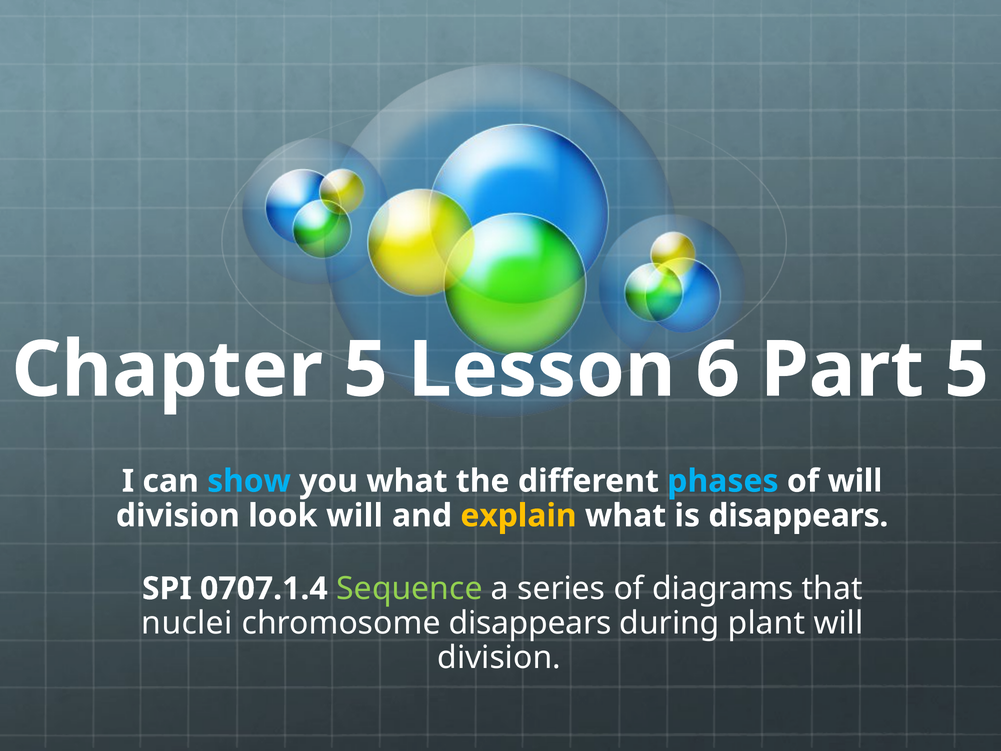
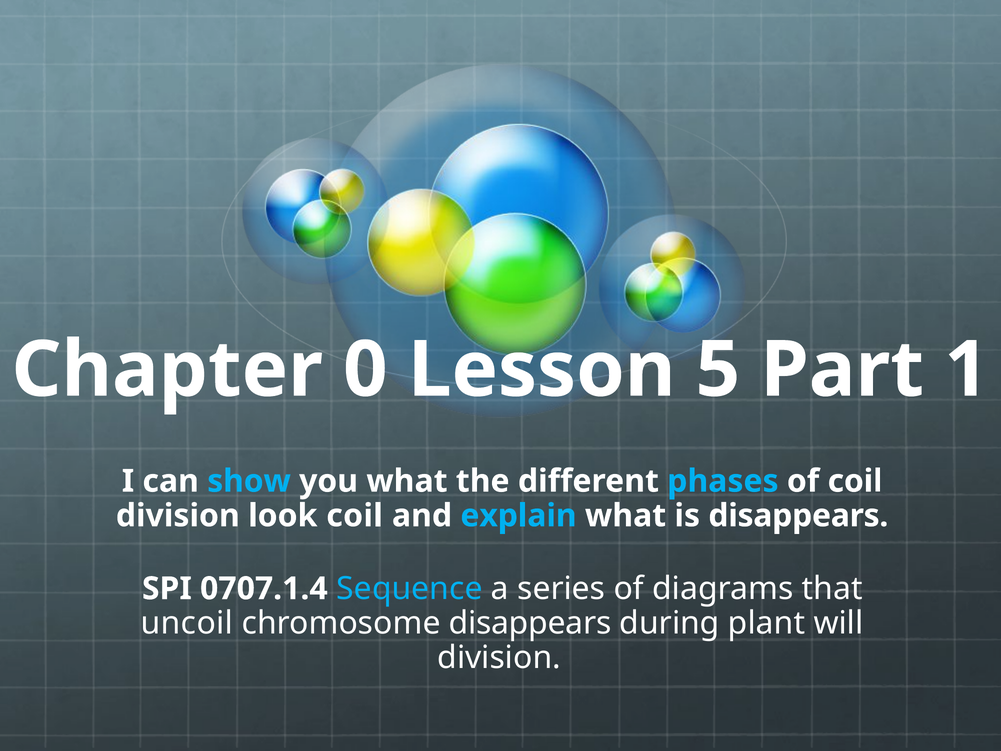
Chapter 5: 5 -> 0 (365, 370)
6: 6 -> 5 (718, 370)
Part 5: 5 -> 1 (967, 370)
of will: will -> coil (855, 481)
look will: will -> coil (355, 516)
explain colour: yellow -> light blue (519, 516)
Sequence colour: light green -> light blue (410, 588)
nuclei: nuclei -> uncoil (187, 623)
